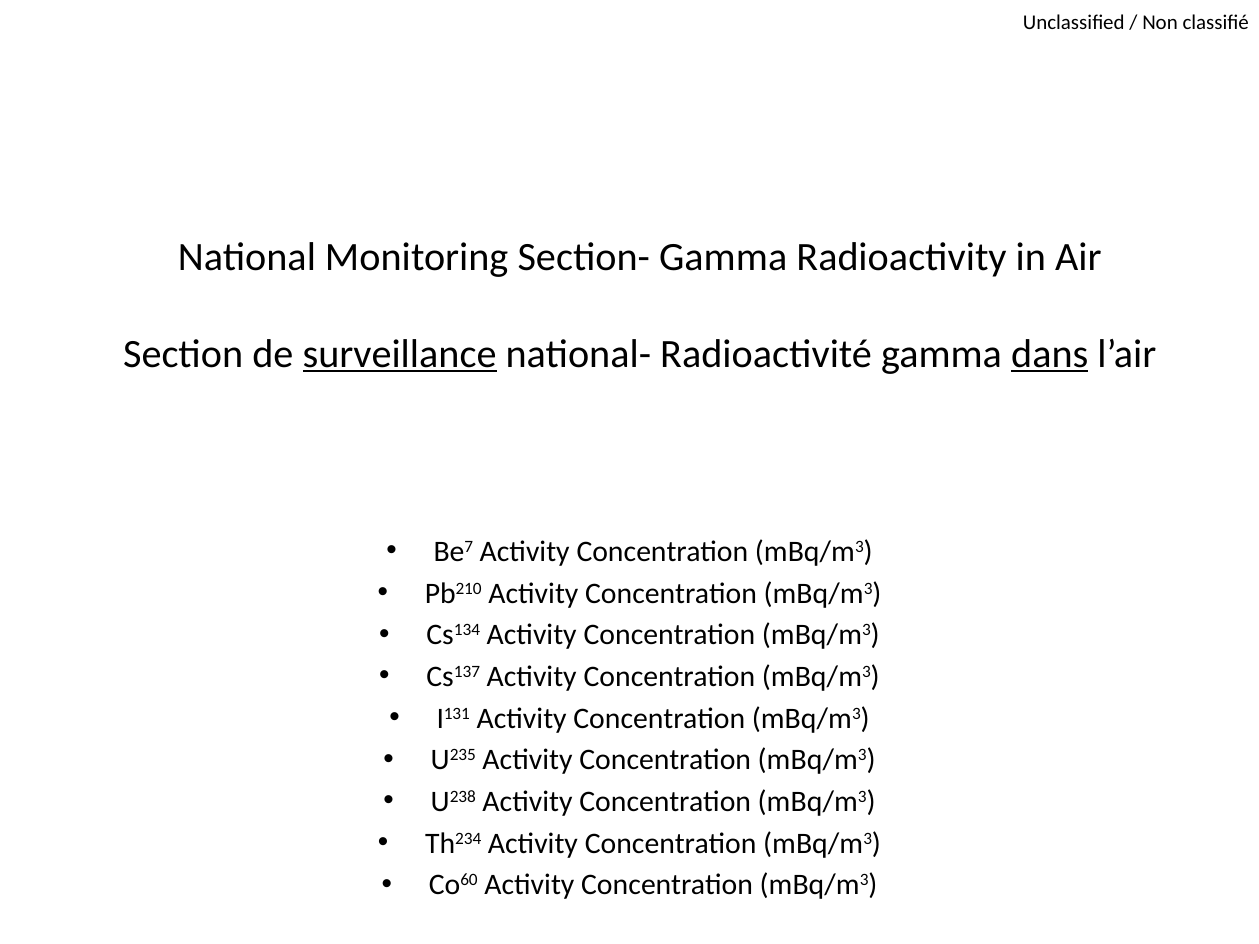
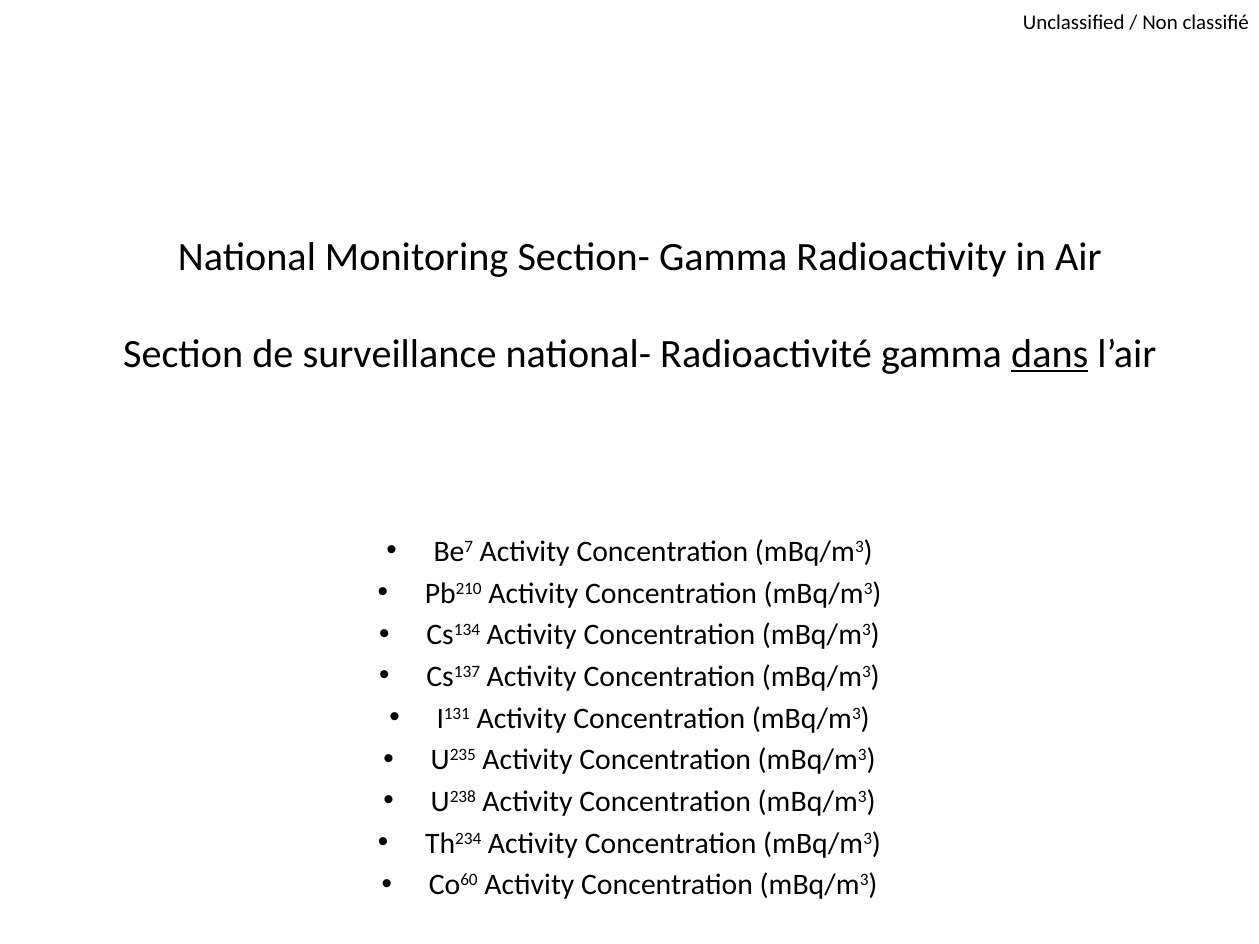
surveillance underline: present -> none (400, 354)
